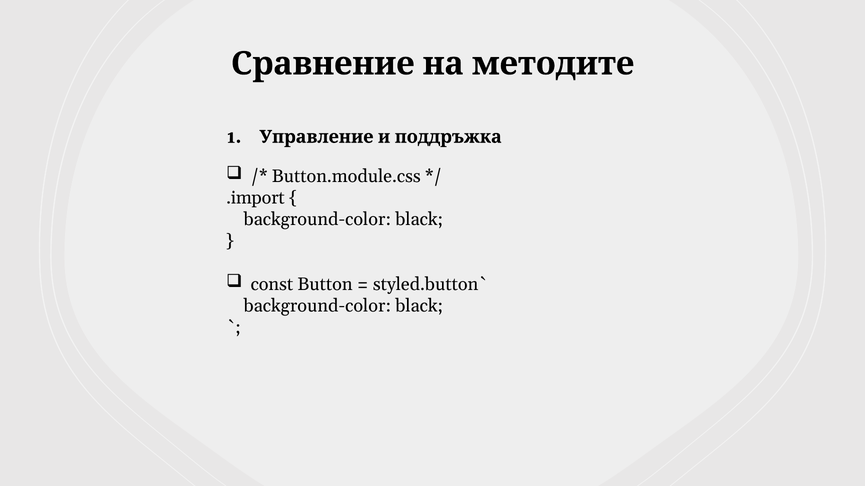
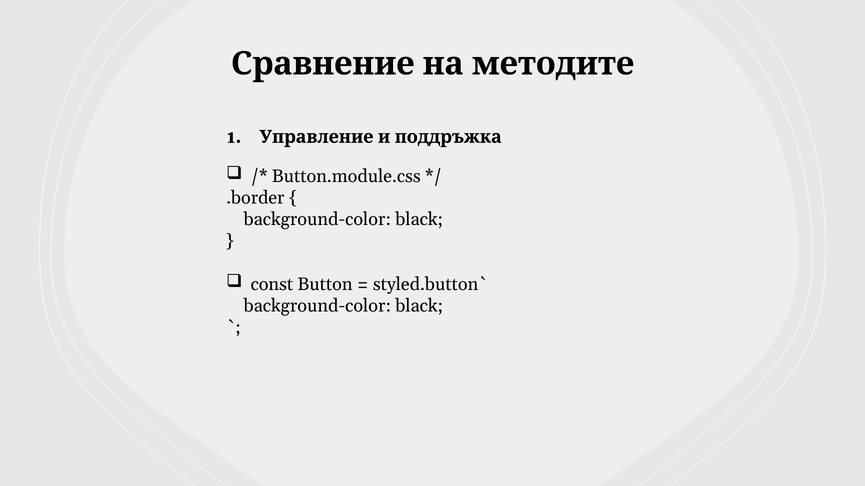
.import: .import -> .border (255, 198)
